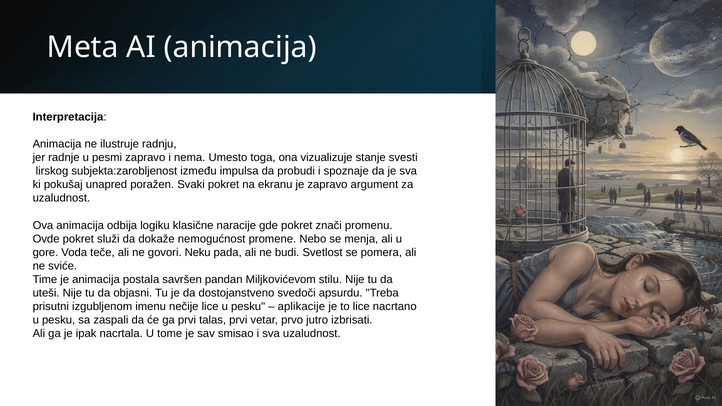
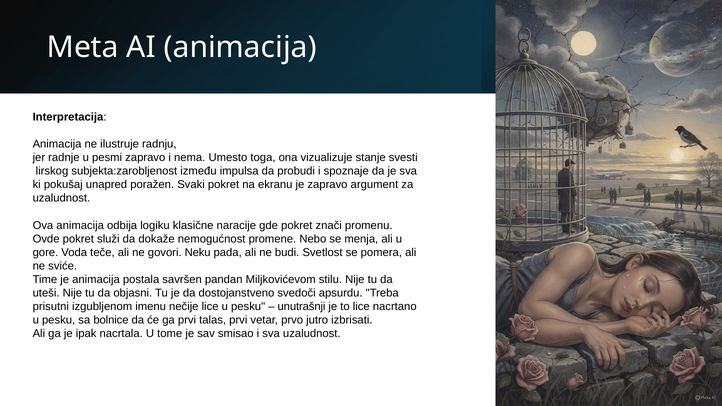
aplikacije: aplikacije -> unutrašnji (302, 307)
zaspali: zaspali -> bolnice (111, 320)
